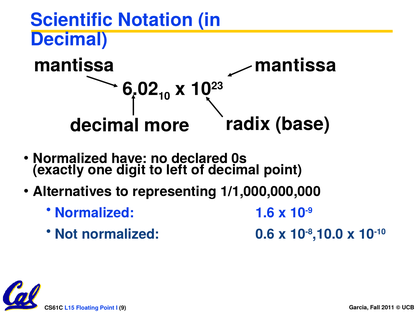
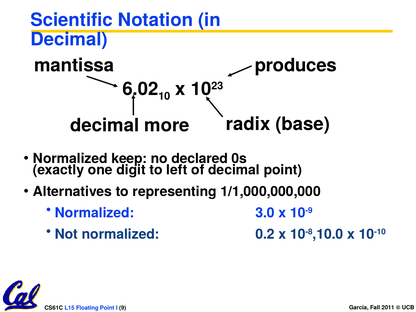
mantissa mantissa: mantissa -> produces (296, 65)
have: have -> keep (129, 158)
1.6: 1.6 -> 3.0 (265, 213)
0.6: 0.6 -> 0.2 (265, 234)
